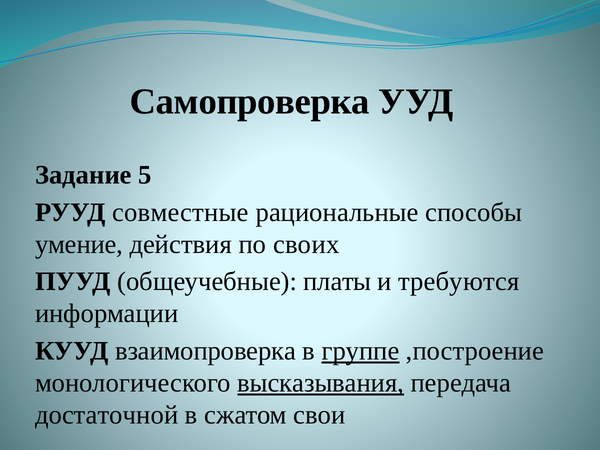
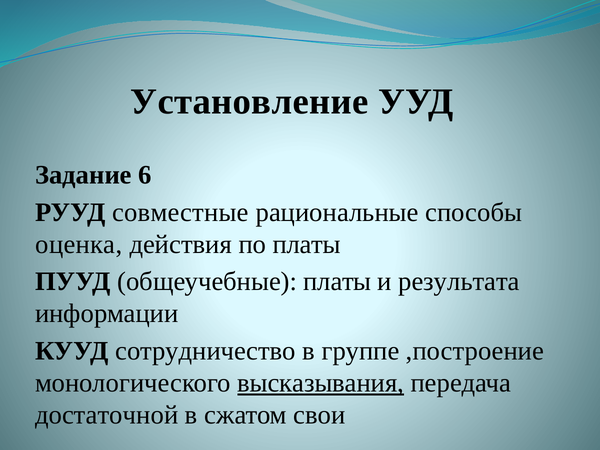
Самопроверка: Самопроверка -> Установление (249, 102)
5: 5 -> 6 (145, 175)
умение: умение -> оценка (79, 244)
по своих: своих -> платы (306, 244)
требуются: требуются -> результата (459, 282)
взаимопроверка: взаимопроверка -> сотрудничество (205, 351)
группе underline: present -> none (361, 351)
